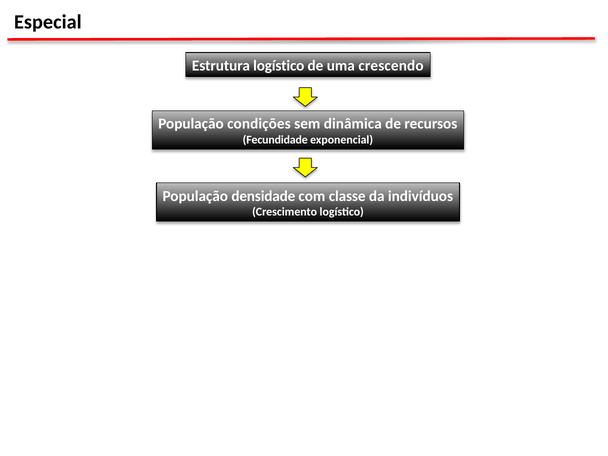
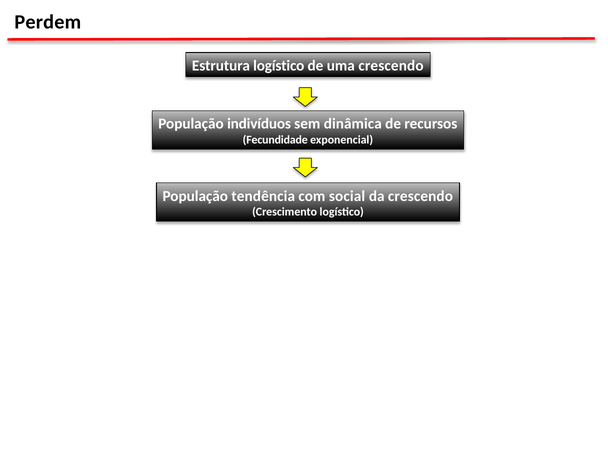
Especial: Especial -> Perdem (48, 22)
condições: condições -> indivíduos (259, 124)
densidade: densidade -> tendência (263, 196)
classe: classe -> social (347, 196)
da indivíduos: indivíduos -> crescendo (420, 196)
